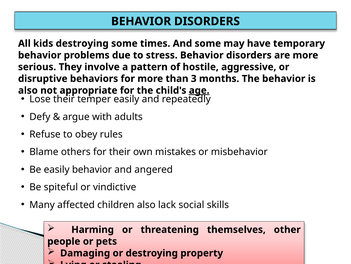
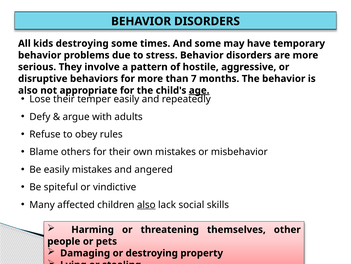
3: 3 -> 7 (194, 78)
easily behavior: behavior -> mistakes (92, 169)
also underline: none -> present (146, 204)
